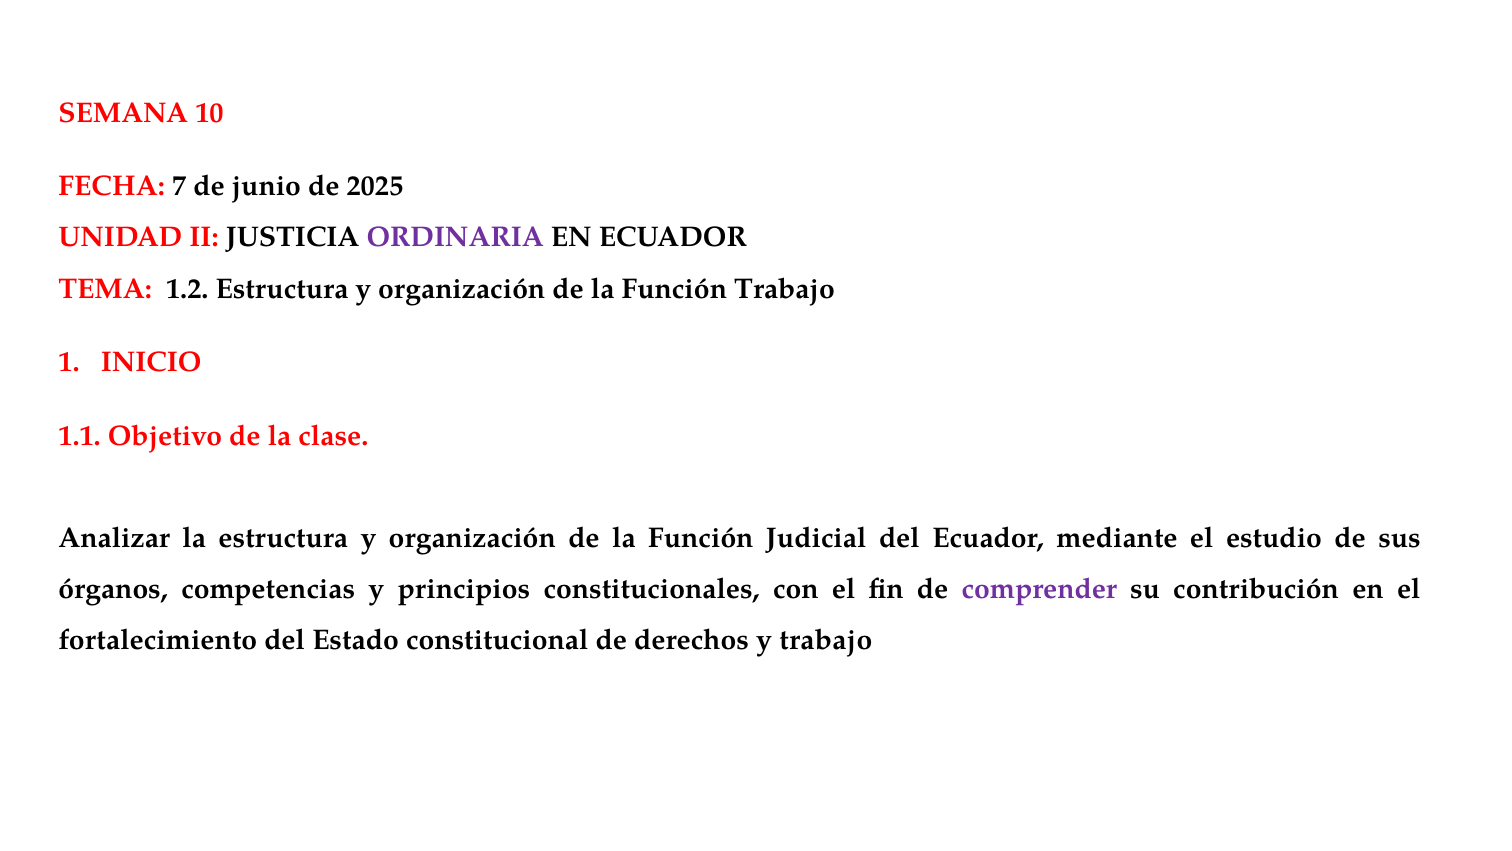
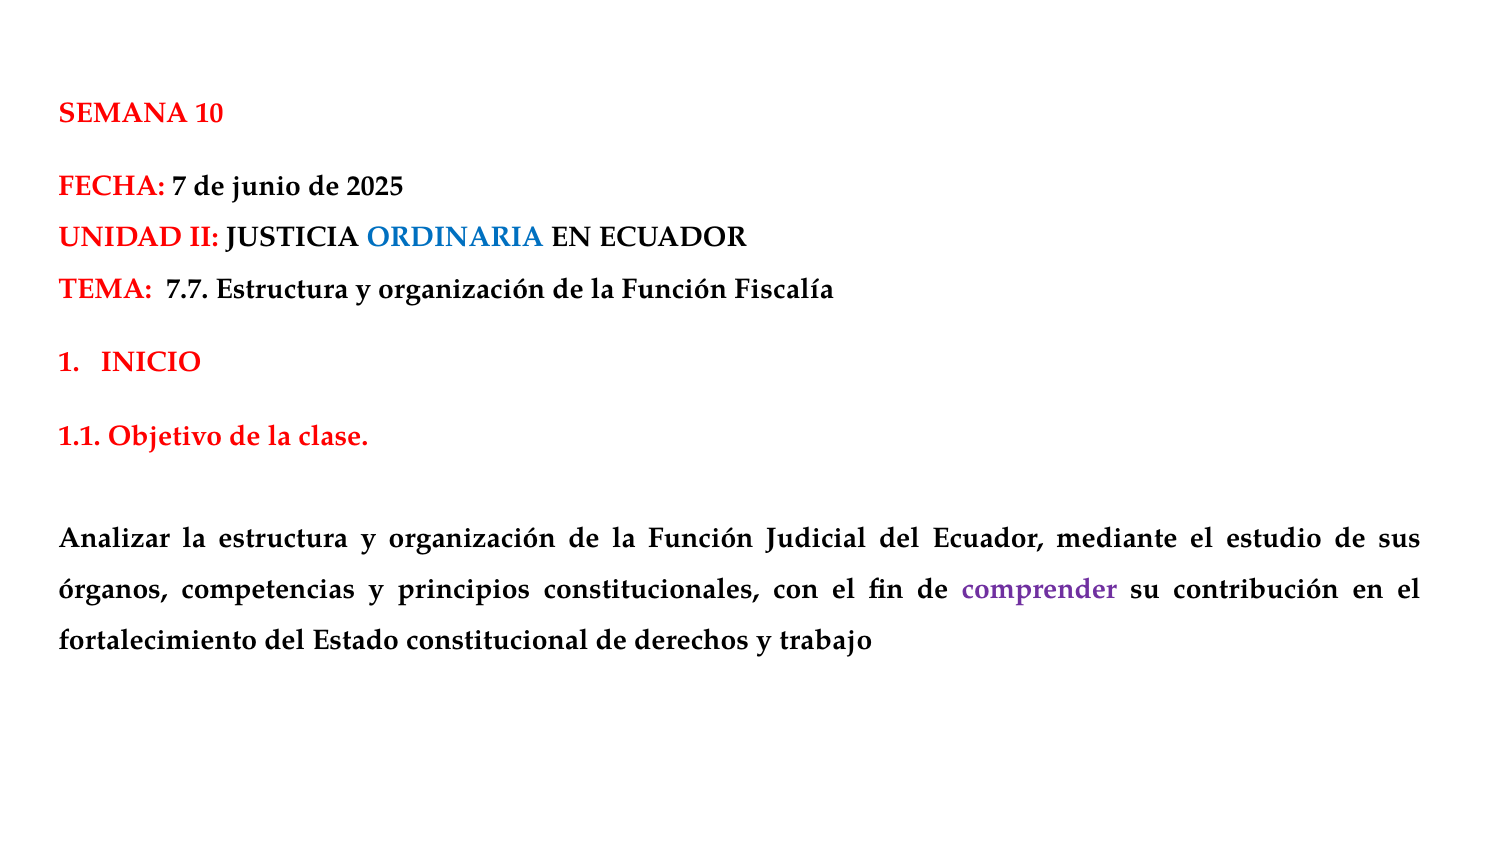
ORDINARIA colour: purple -> blue (455, 237)
1.2: 1.2 -> 7.7 (187, 289)
Función Trabajo: Trabajo -> Fiscalía (784, 289)
